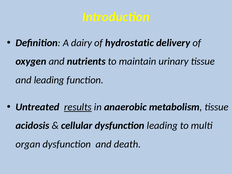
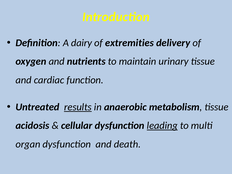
hydrostatic: hydrostatic -> extremities (129, 43)
and leading: leading -> cardiac (49, 80)
leading underline: none -> present (162, 126)
